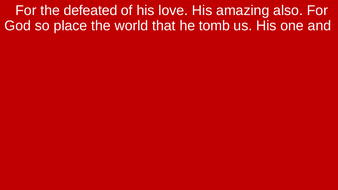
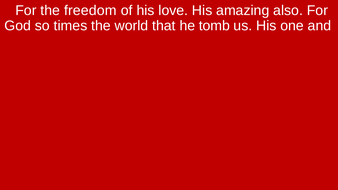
defeated: defeated -> freedom (90, 10)
place: place -> times (71, 26)
